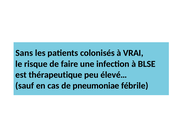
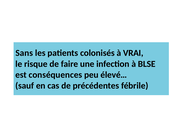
thérapeutique: thérapeutique -> conséquences (55, 75)
pneumoniae: pneumoniae -> précédentes (96, 85)
